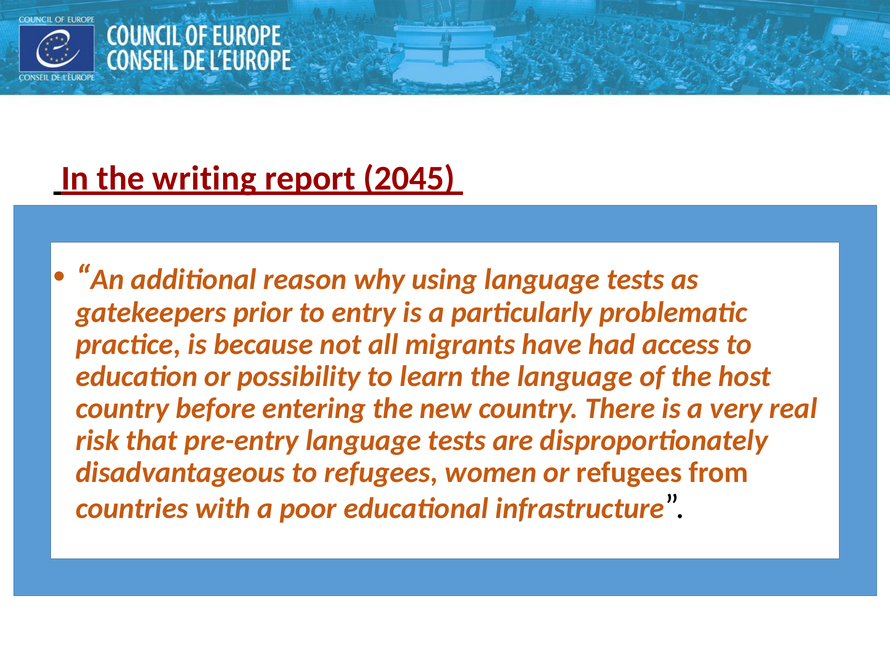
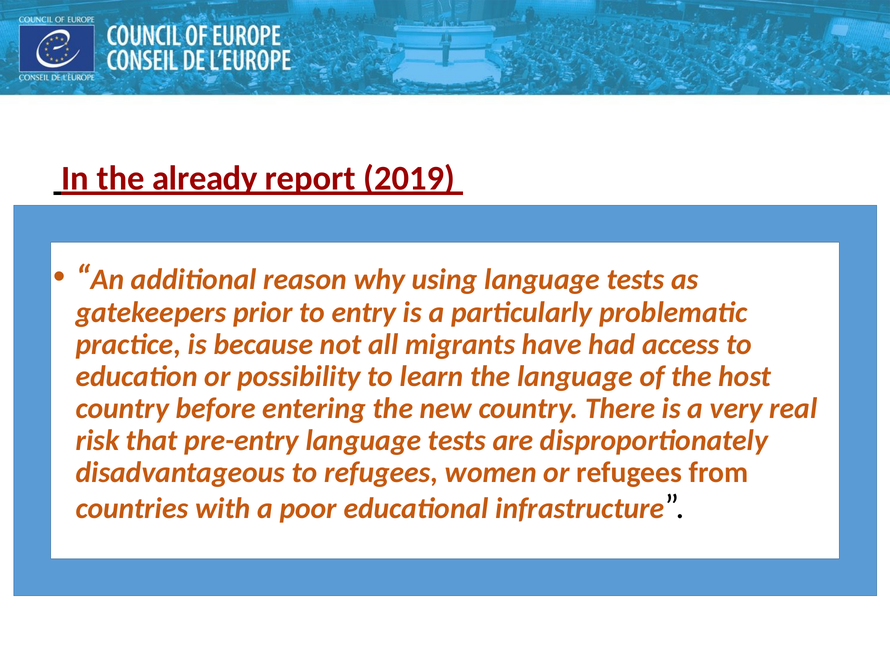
writing: writing -> already (205, 179)
2045: 2045 -> 2019 (409, 179)
